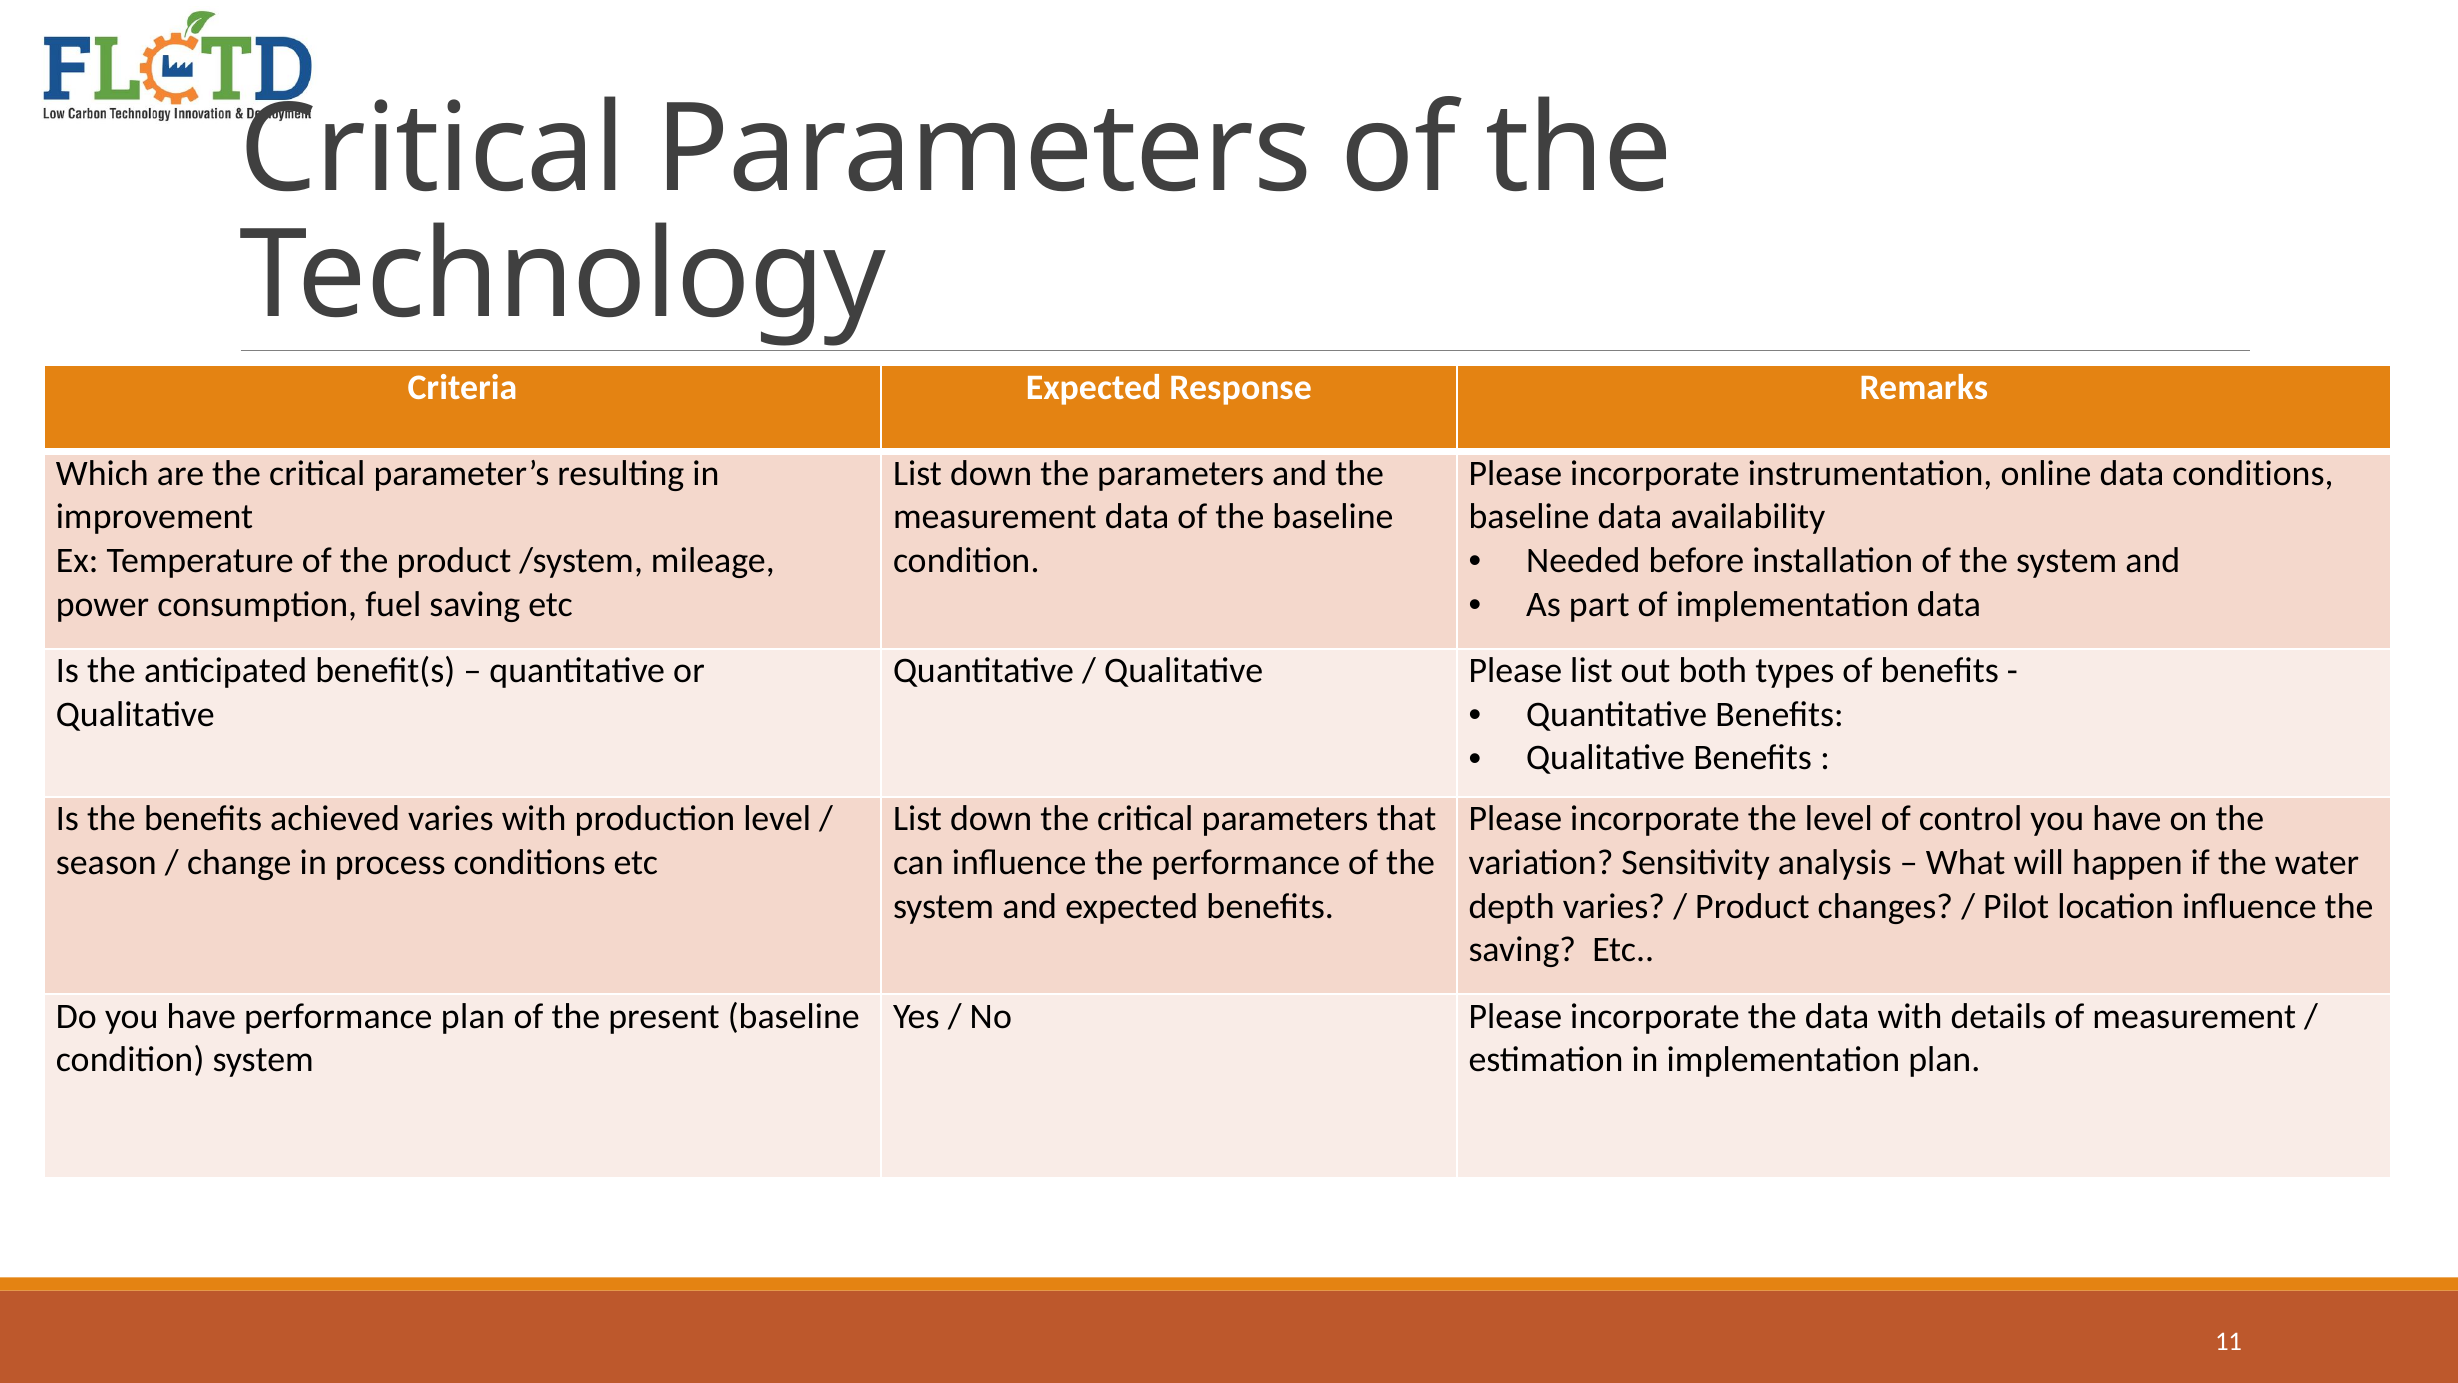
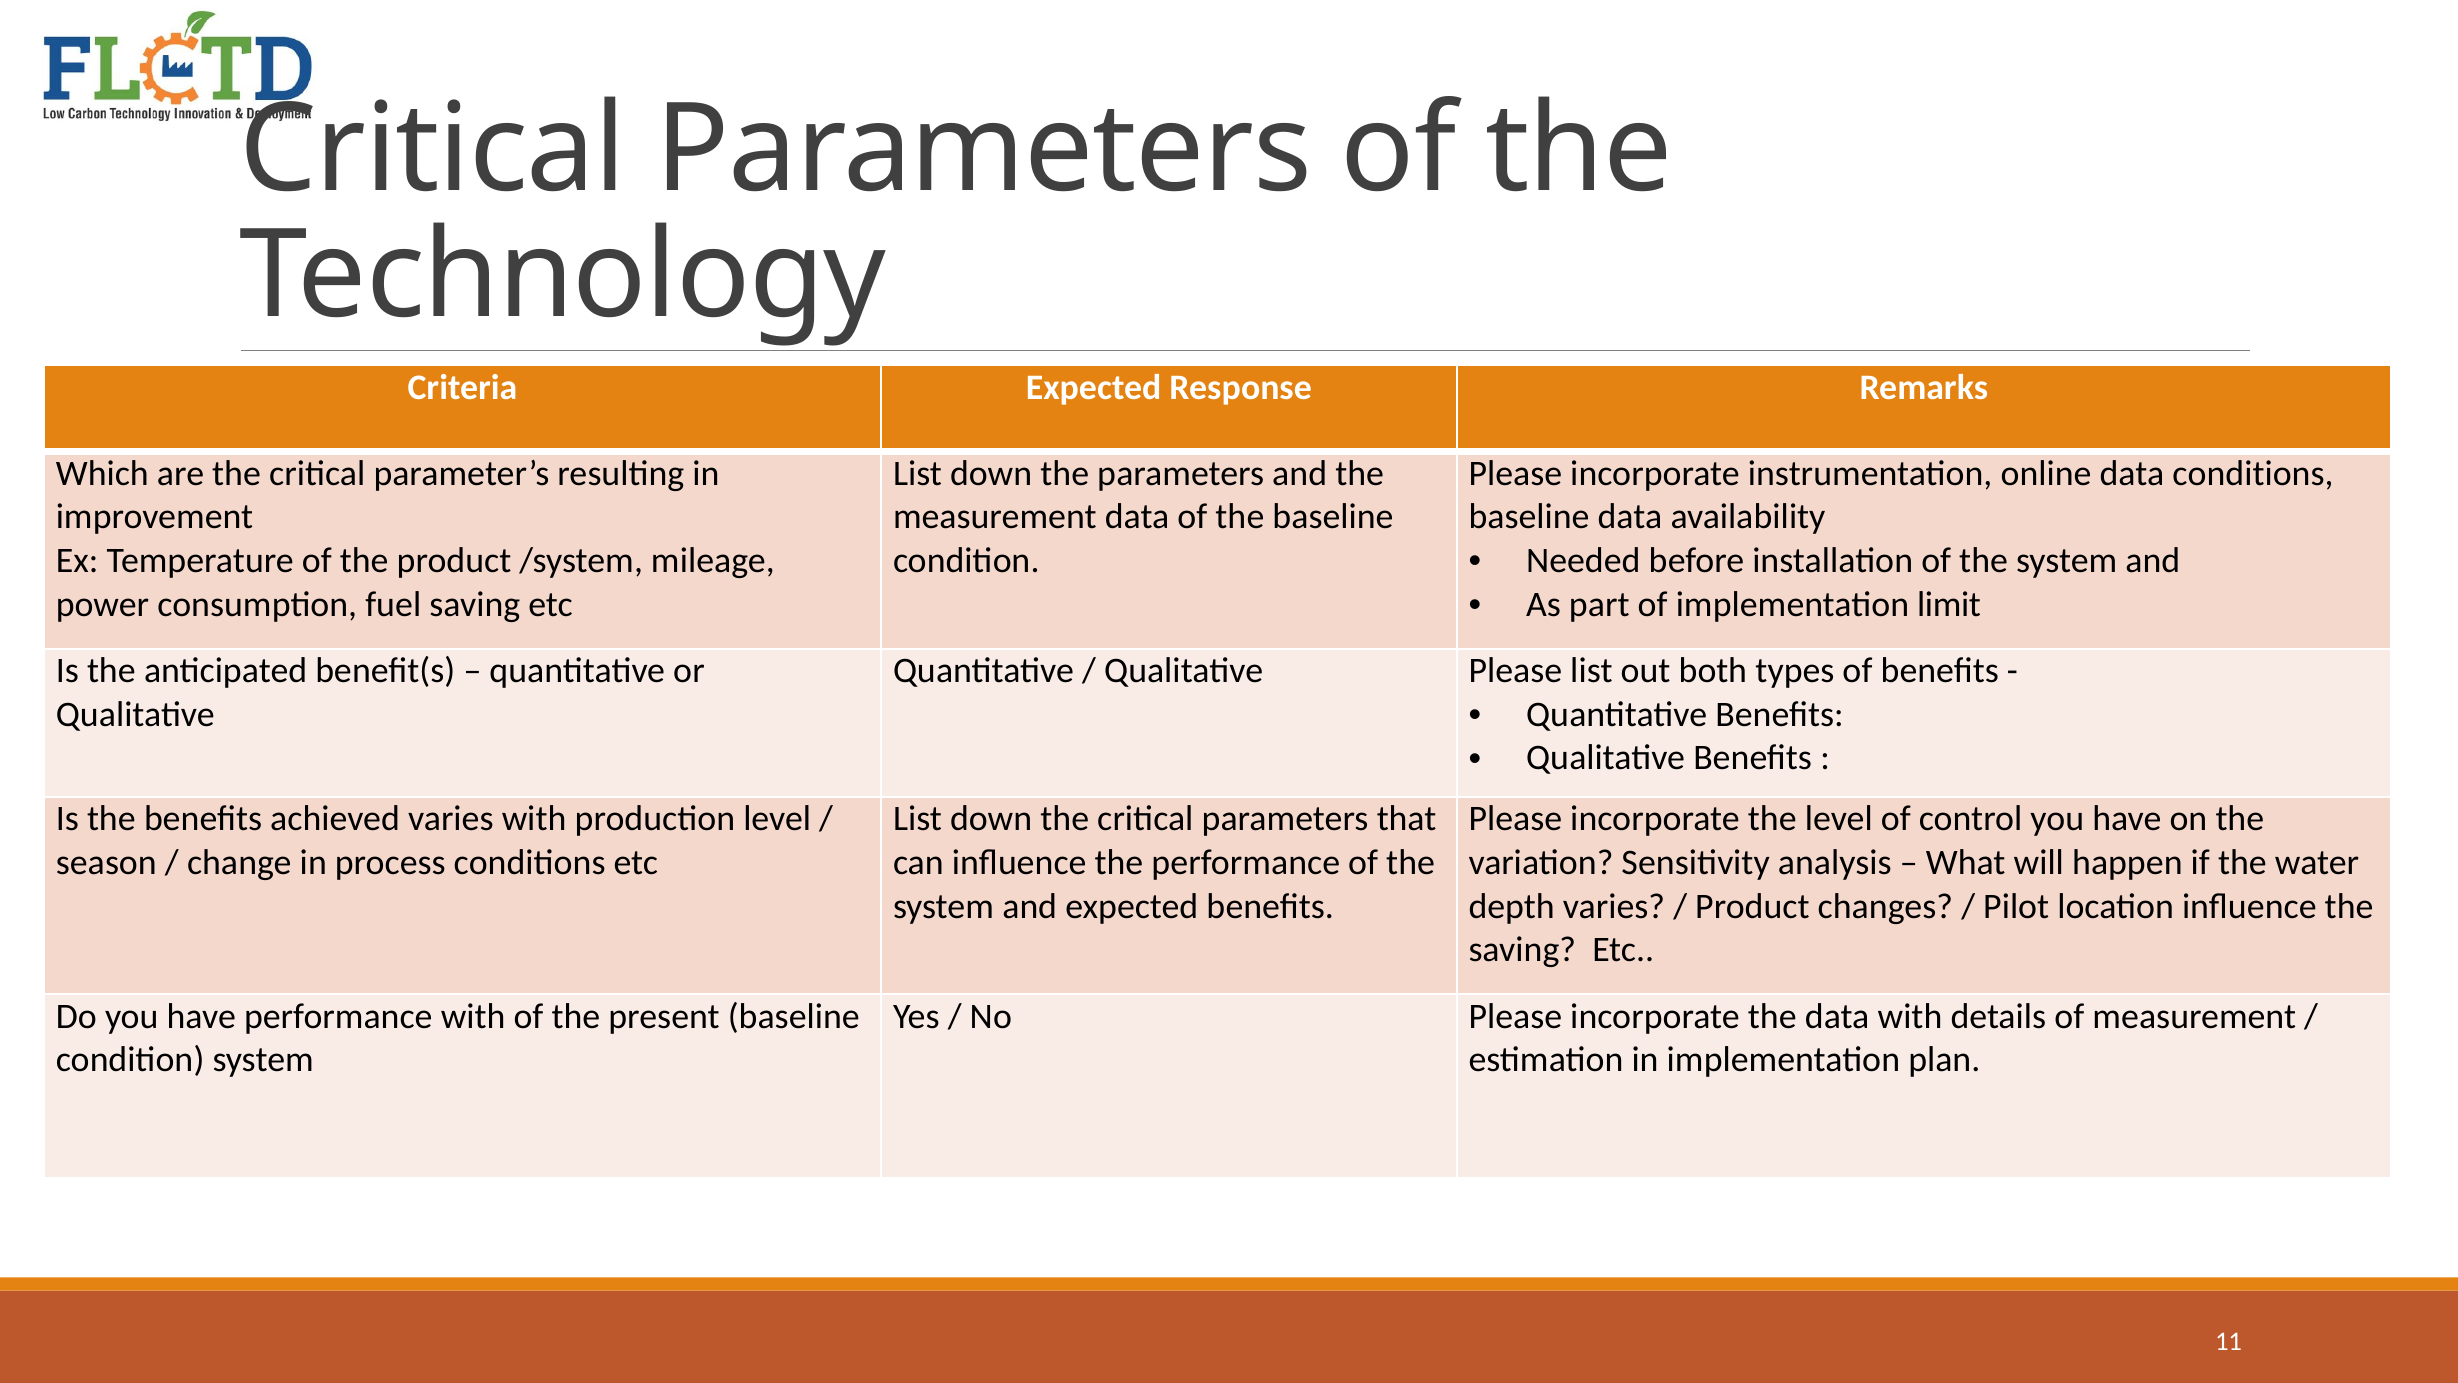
implementation data: data -> limit (1949, 604)
performance plan: plan -> with (473, 1016)
